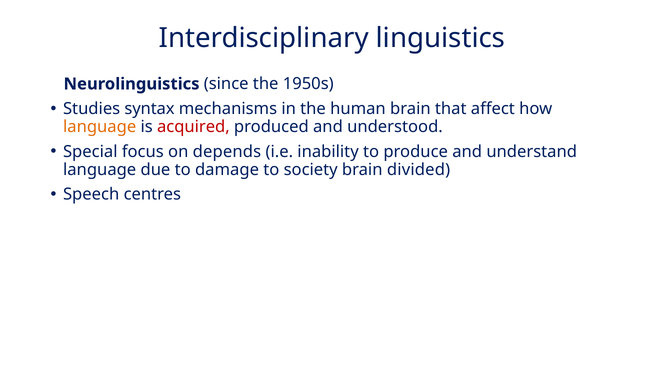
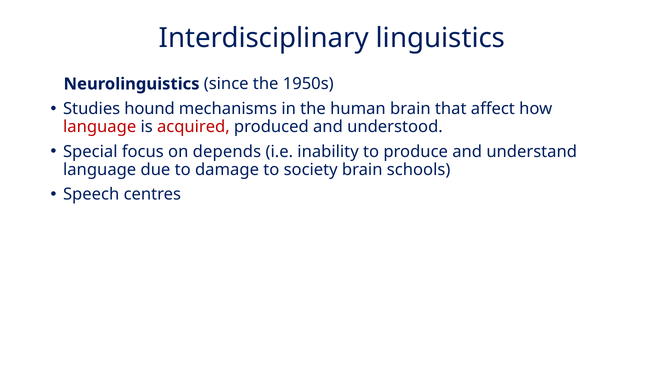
syntax: syntax -> hound (150, 109)
language colour: orange -> red (100, 127)
divided: divided -> schools (419, 169)
